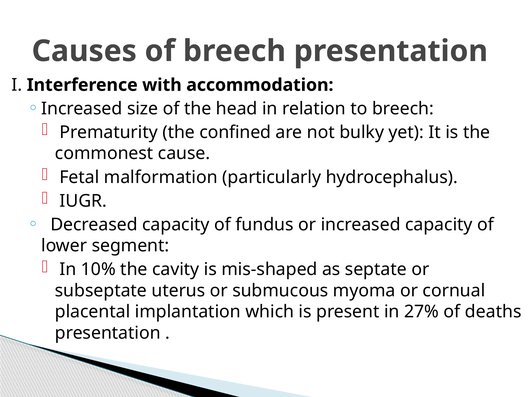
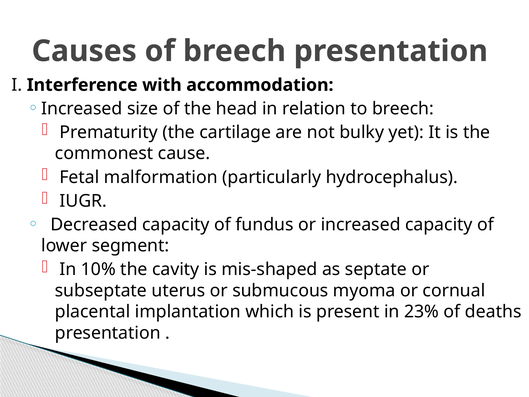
confined: confined -> cartilage (235, 132)
27%: 27% -> 23% (422, 312)
